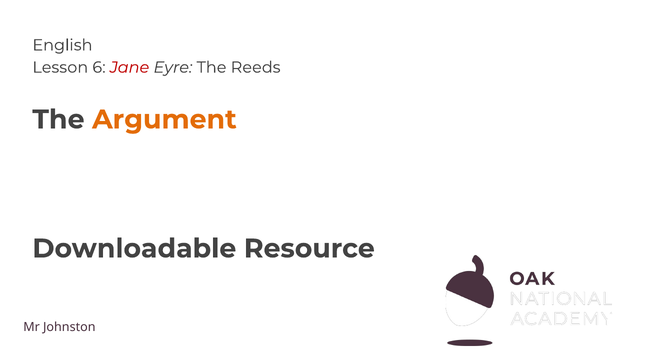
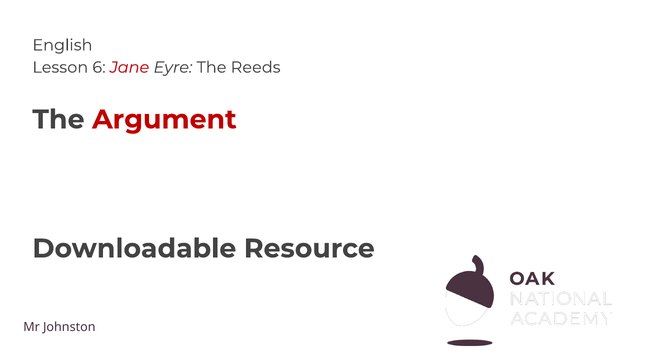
Argument colour: orange -> red (164, 119)
